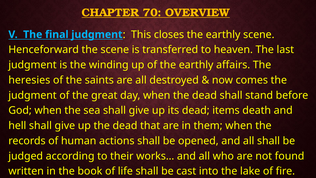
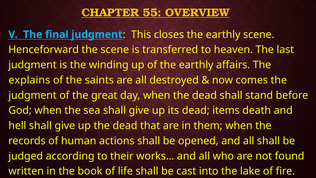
70: 70 -> 55 (152, 13)
heresies: heresies -> explains (29, 80)
